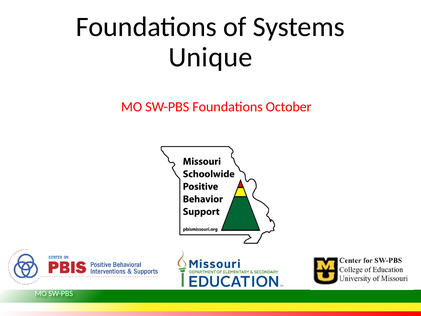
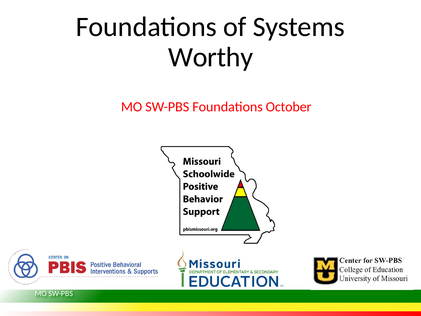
Unique: Unique -> Worthy (211, 57)
